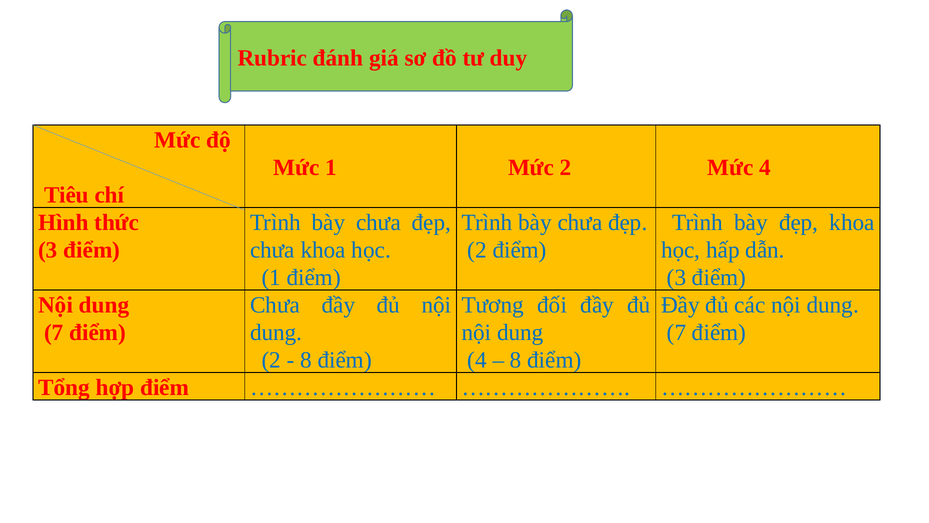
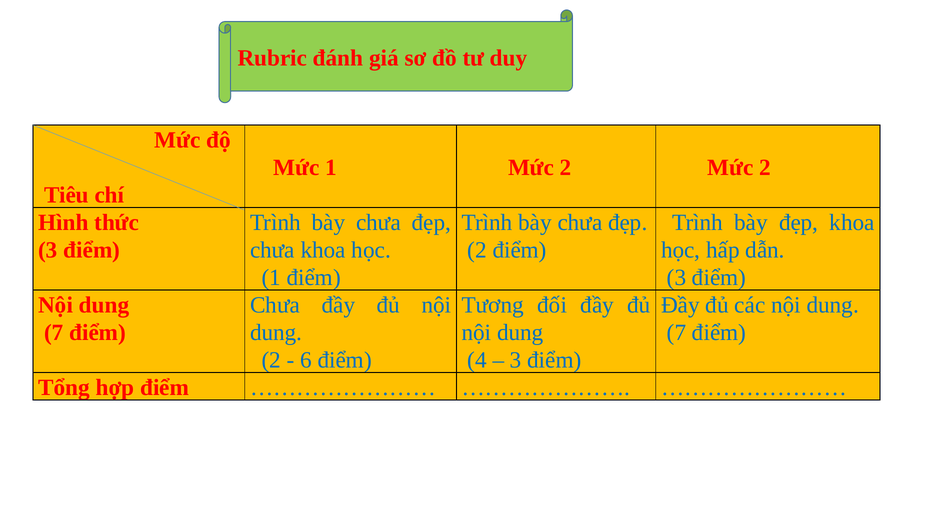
2 Mức 4: 4 -> 2 (765, 167)
8: 8 -> 6 (306, 360)
8: 8 -> 3 (516, 360)
